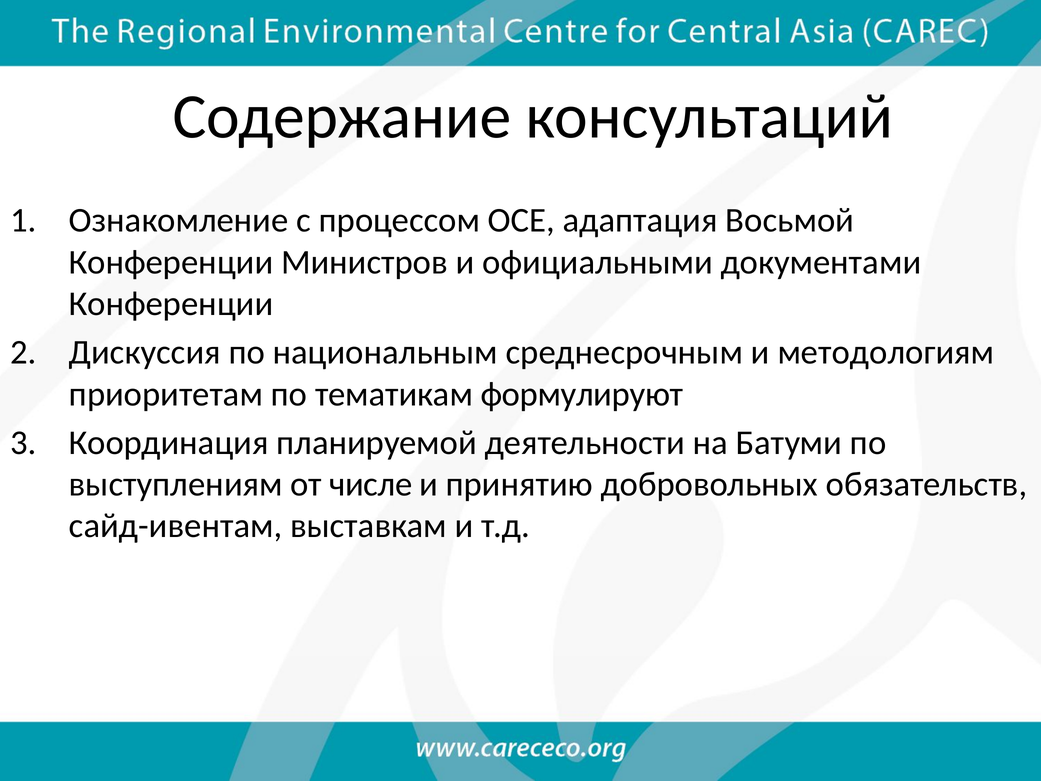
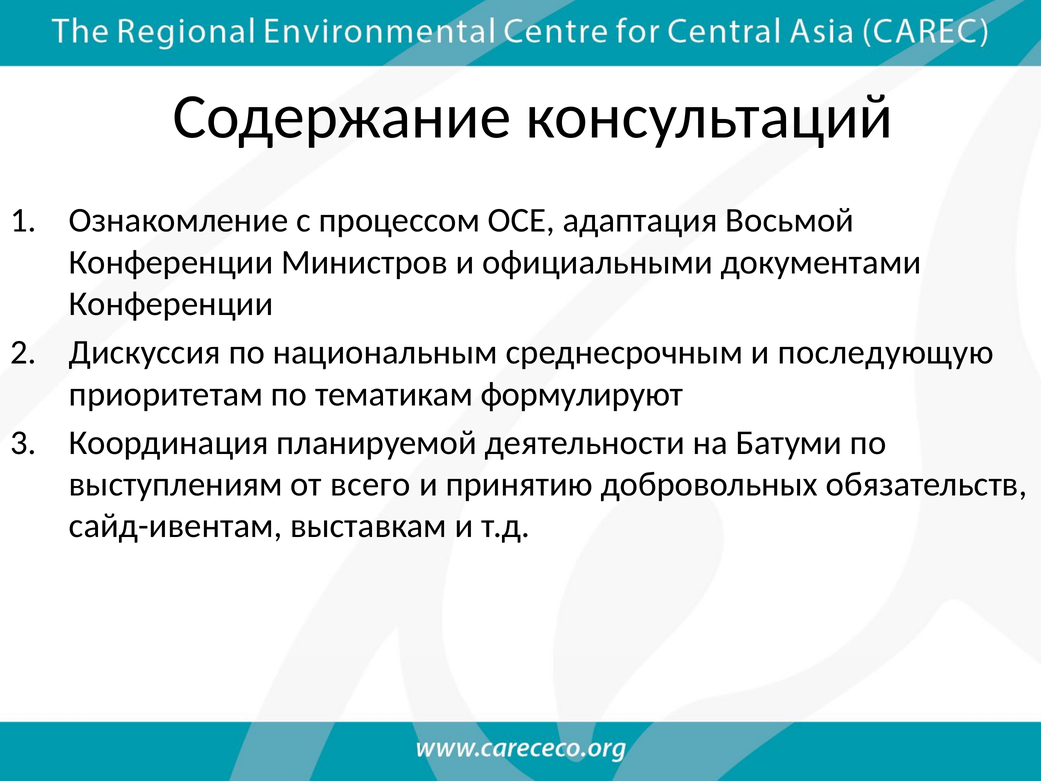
методологиям: методологиям -> последующую (886, 352)
числе: числе -> всего (370, 484)
